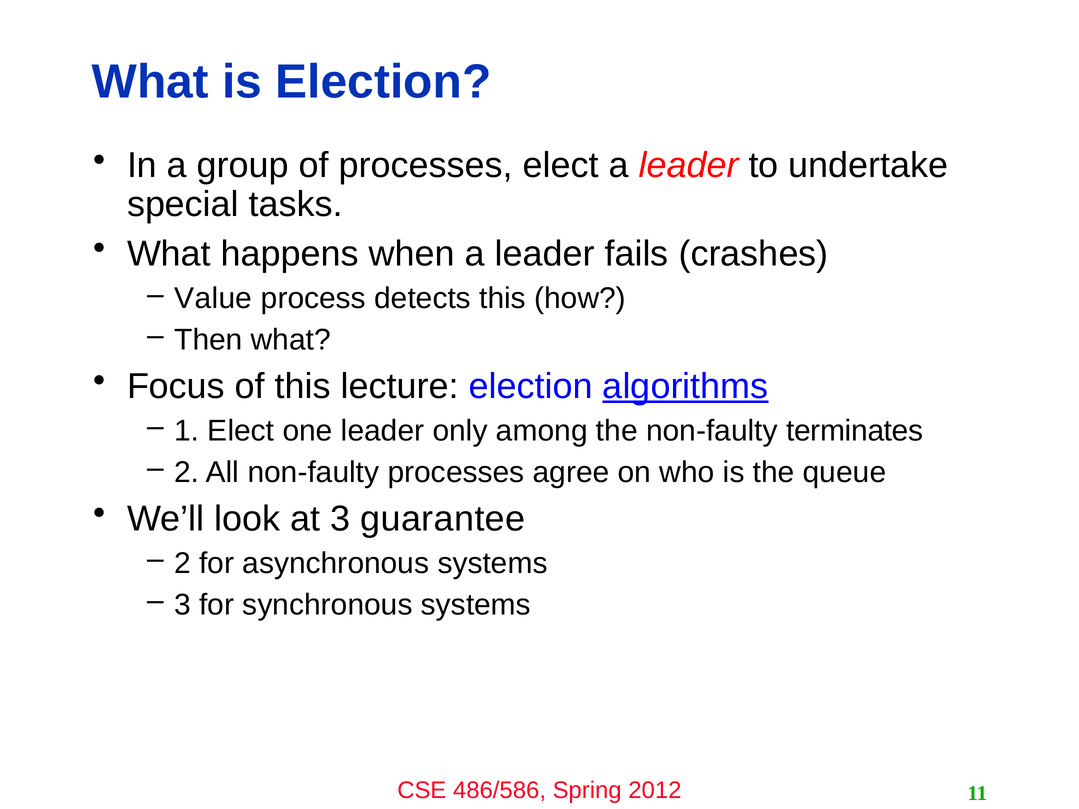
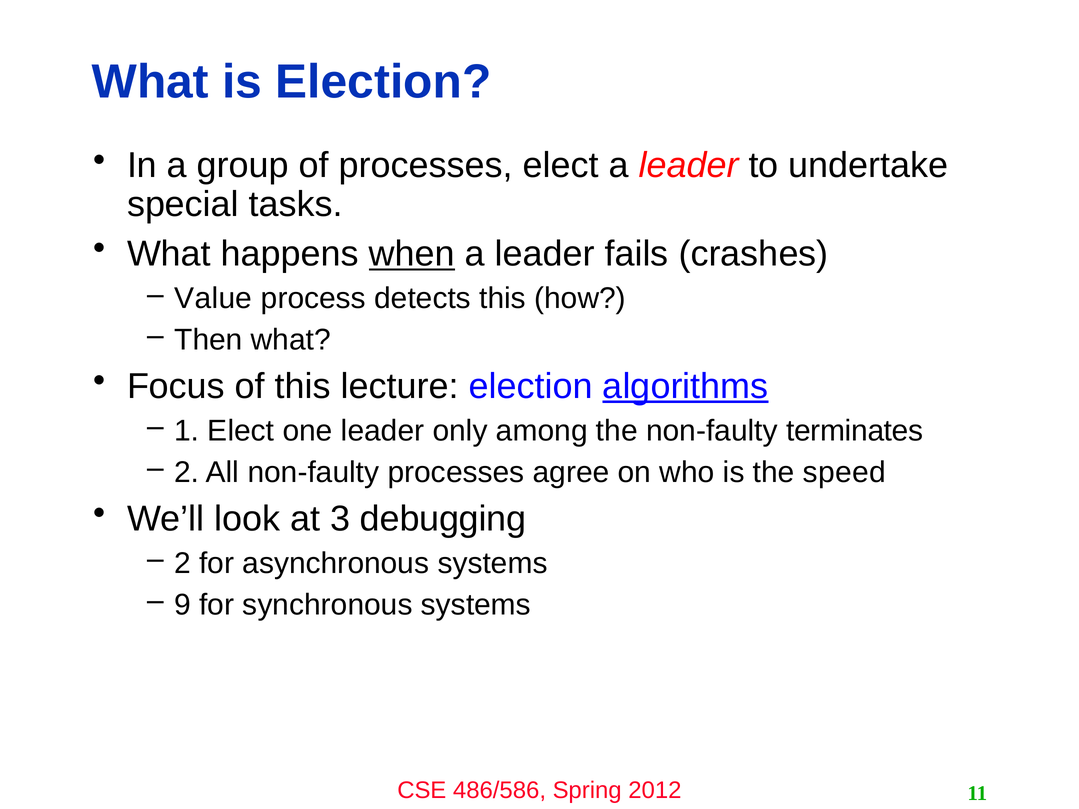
when underline: none -> present (412, 254)
queue: queue -> speed (844, 473)
guarantee: guarantee -> debugging (443, 519)
3: 3 -> 9 (183, 605)
